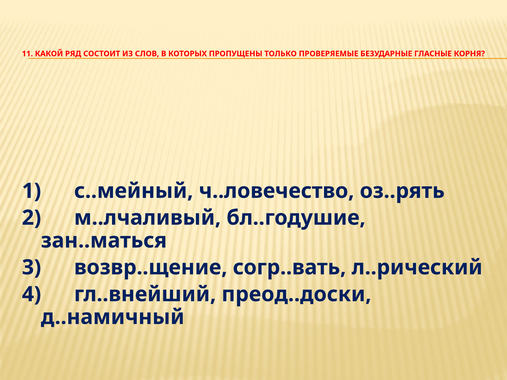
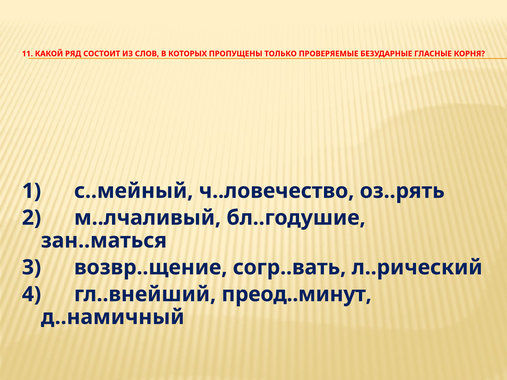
преод..доски: преод..доски -> преод..минут (297, 294)
